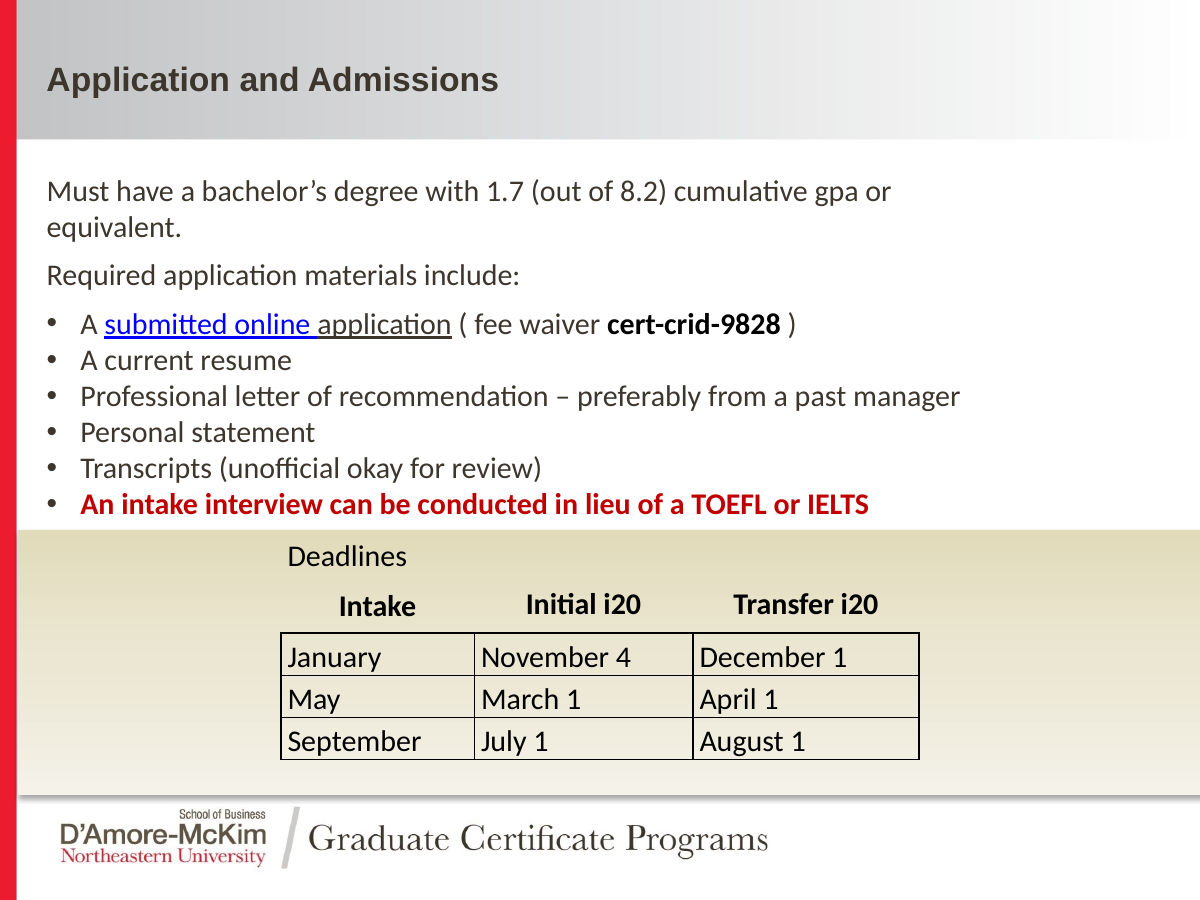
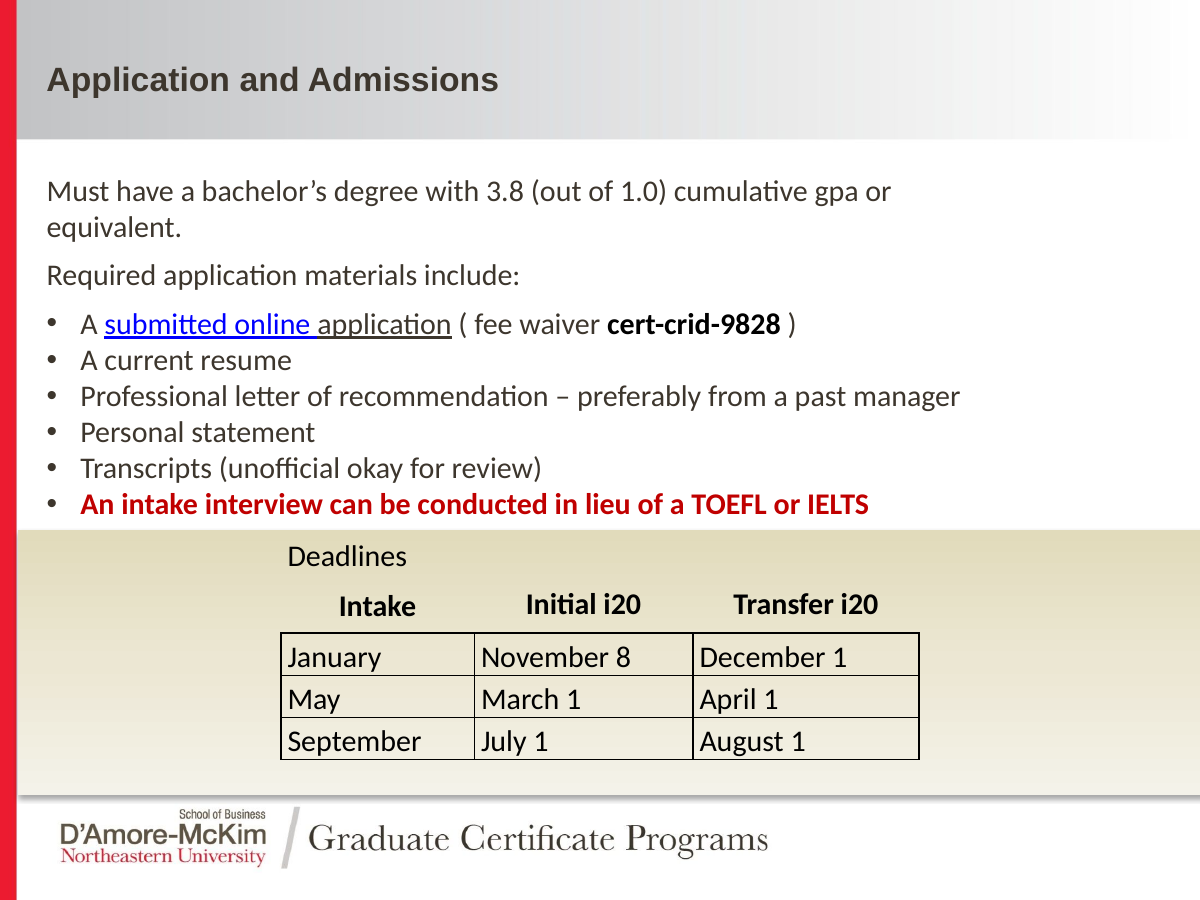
1.7: 1.7 -> 3.8 (505, 191)
8.2: 8.2 -> 1.0 (644, 191)
4: 4 -> 8 (624, 657)
